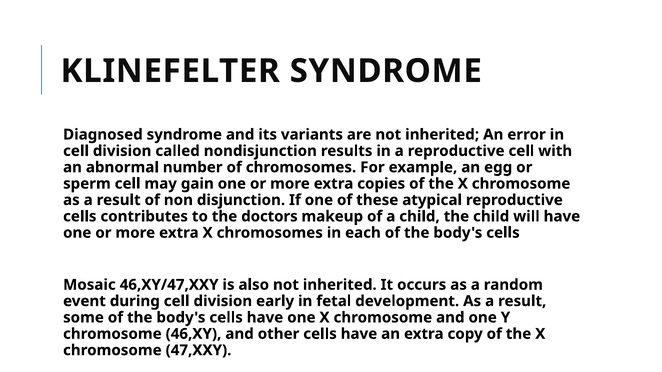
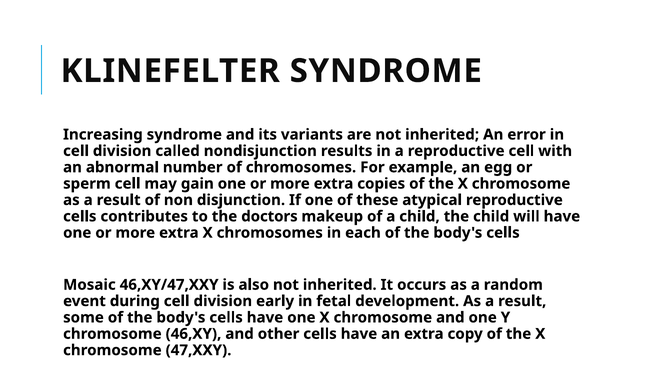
Diagnosed: Diagnosed -> Increasing (103, 135)
